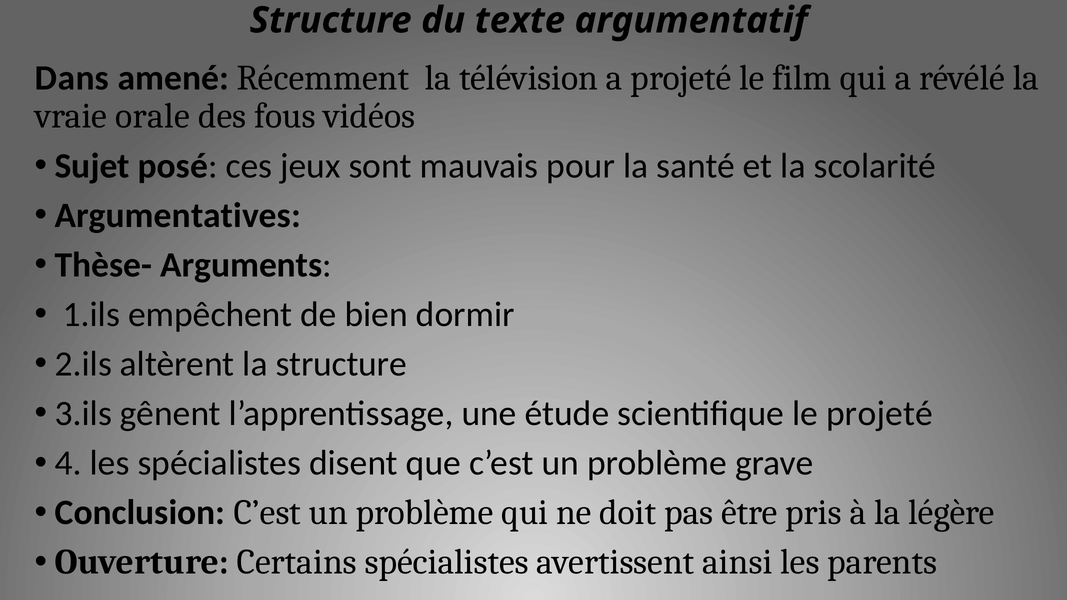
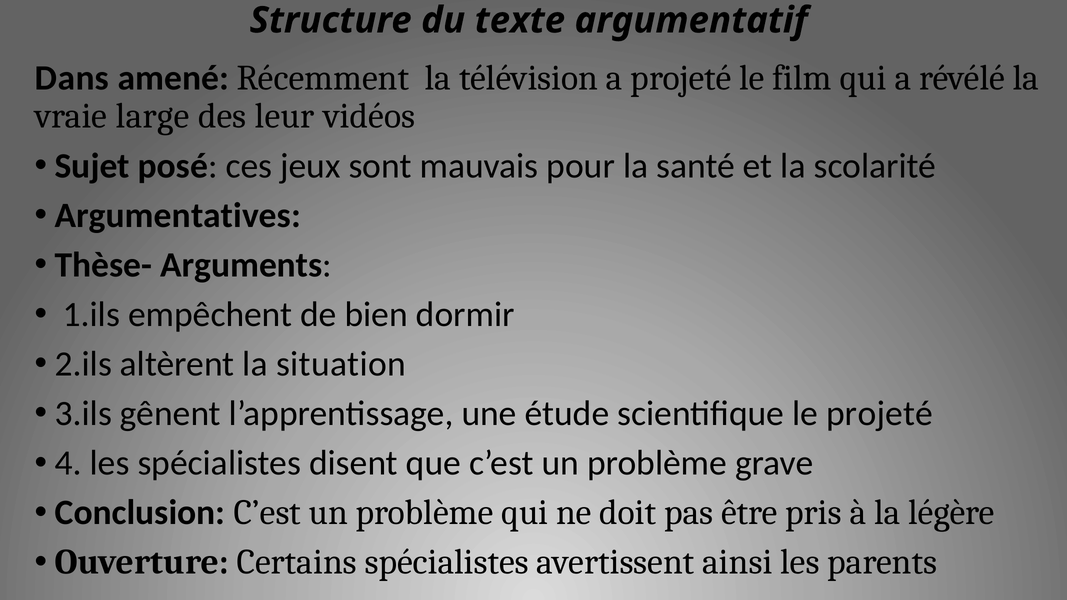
orale: orale -> large (152, 116)
fous: fous -> leur (285, 116)
la structure: structure -> situation (341, 364)
